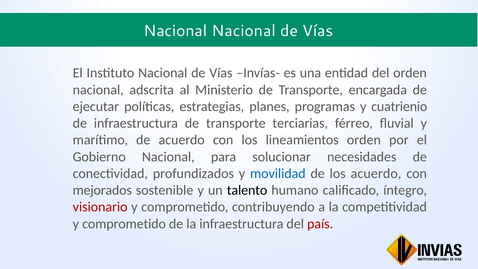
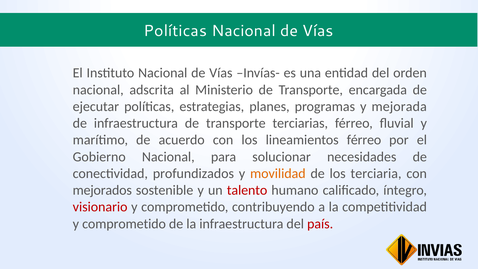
Nacional: Nacional -> Políticas (175, 31)
cuatrienio: cuatrienio -> mejorada (399, 106)
lineamientos orden: orden -> férreo (364, 140)
movilidad colour: blue -> orange (278, 173)
los acuerdo: acuerdo -> terciaria (376, 173)
talento colour: black -> red (247, 190)
